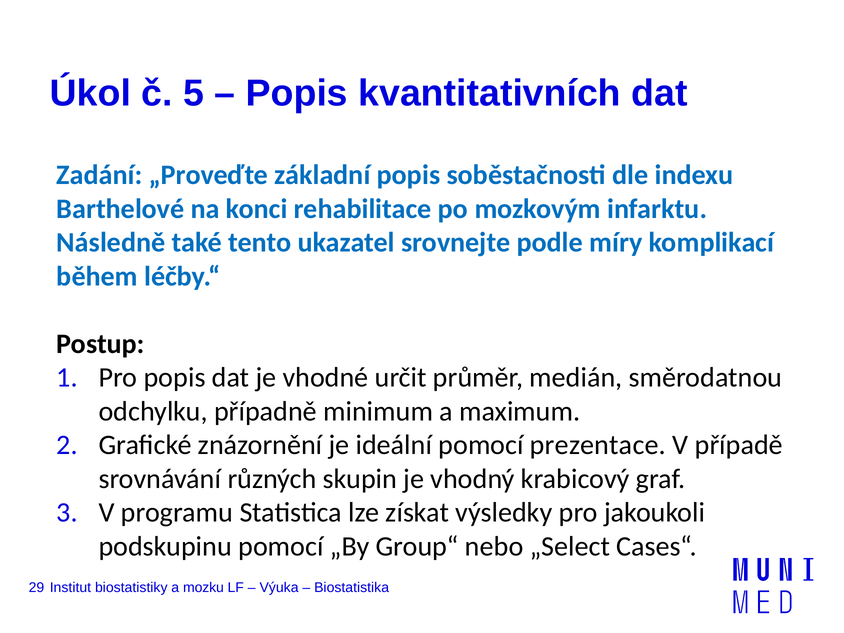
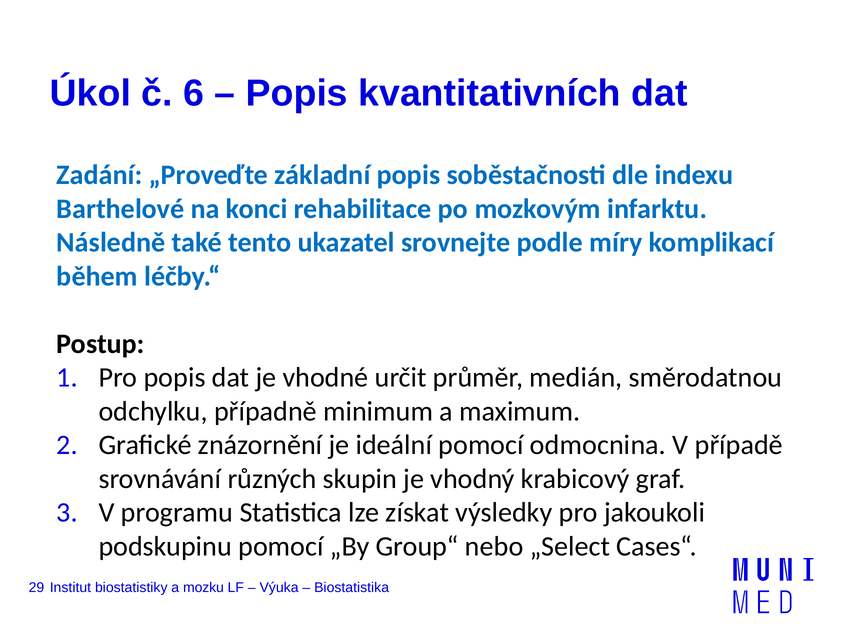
5: 5 -> 6 (194, 93)
prezentace: prezentace -> odmocnina (598, 445)
